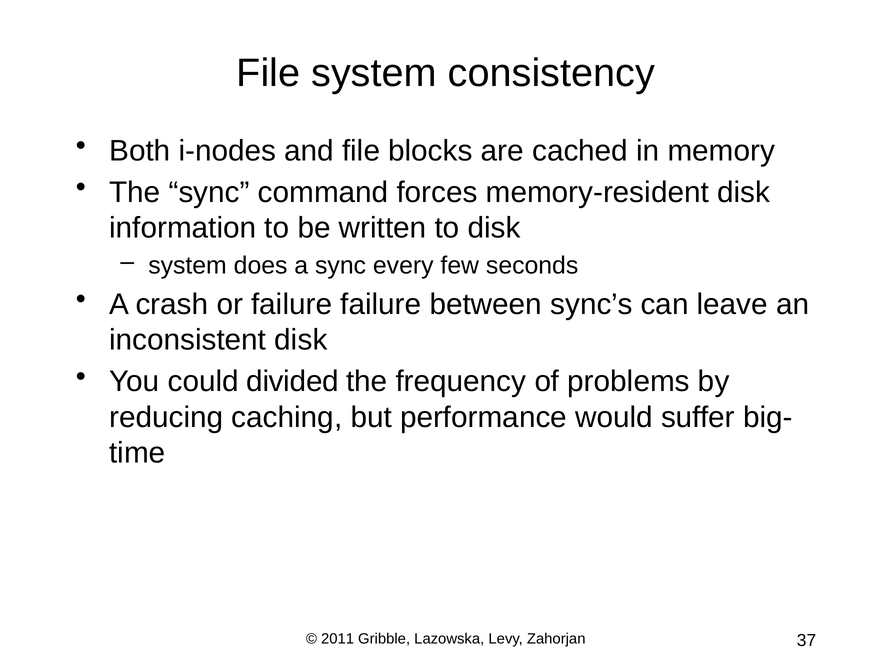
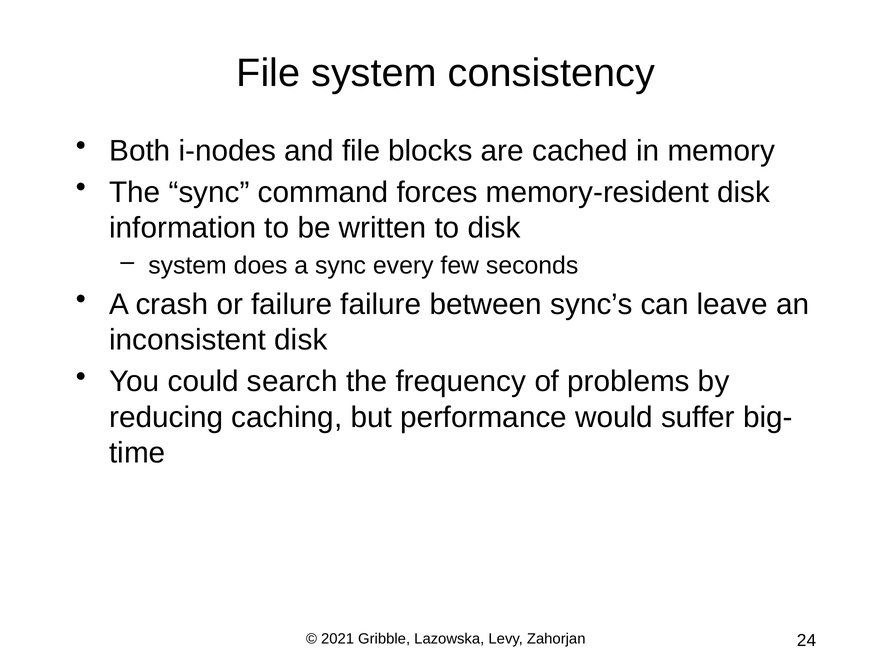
divided: divided -> search (292, 382)
2011: 2011 -> 2021 (338, 639)
37: 37 -> 24 (807, 640)
